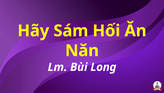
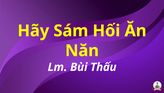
Long: Long -> Thấu (103, 67)
